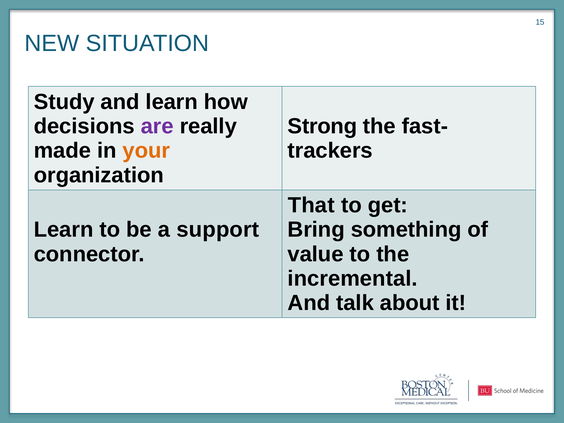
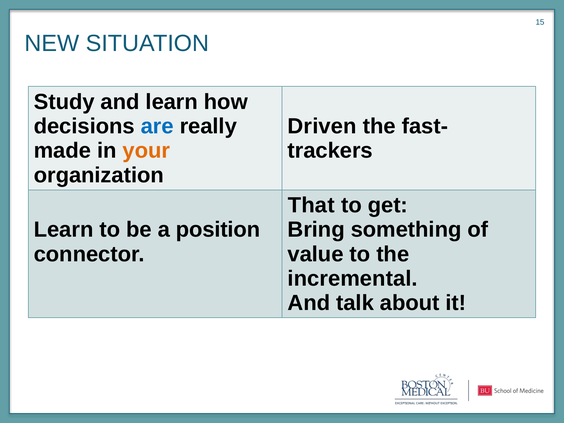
are colour: purple -> blue (157, 126)
Strong: Strong -> Driven (322, 126)
support: support -> position (218, 230)
